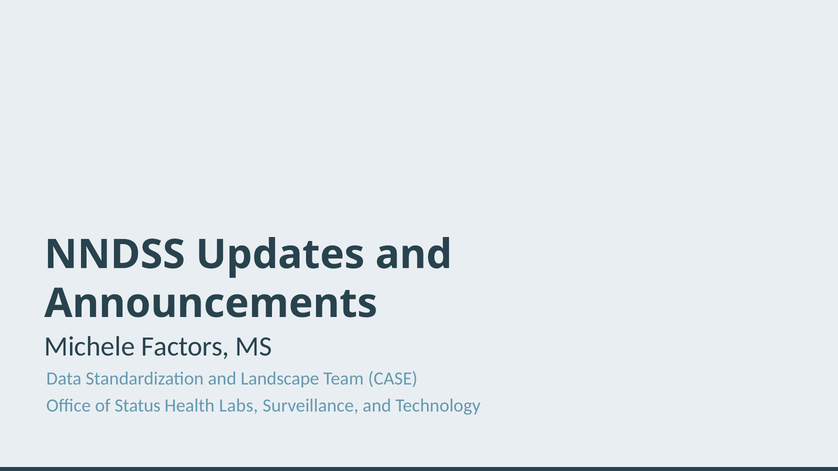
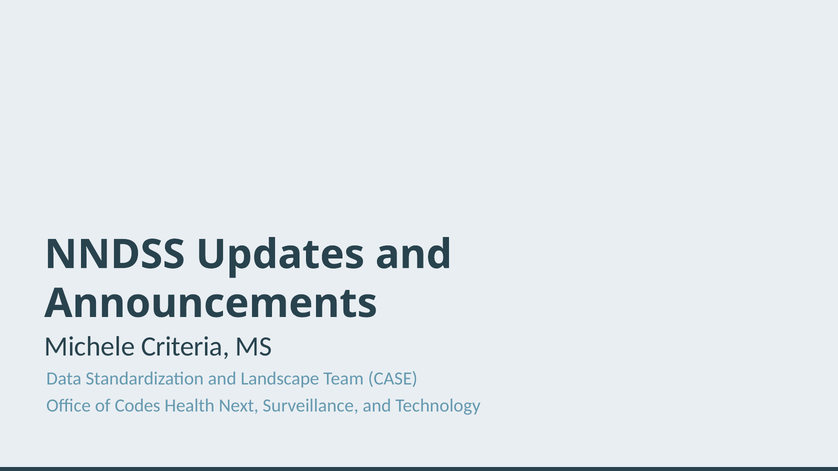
Factors: Factors -> Criteria (185, 347)
Status: Status -> Codes (138, 406)
Labs: Labs -> Next (239, 406)
